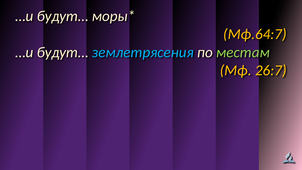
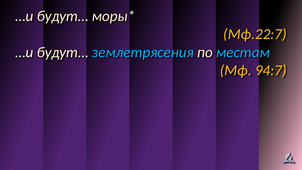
Мф.64:7: Мф.64:7 -> Мф.22:7 (255, 34)
местам colour: light green -> light blue (243, 52)
26:7: 26:7 -> 94:7 (271, 70)
